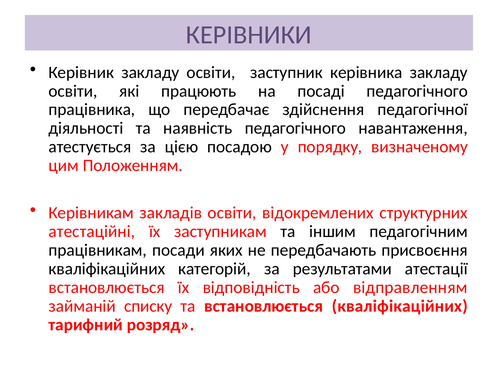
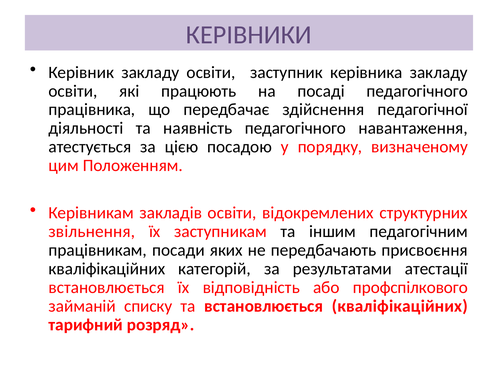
атестаційні: атестаційні -> звільнення (92, 232)
відправленням: відправленням -> профспілкового (410, 288)
